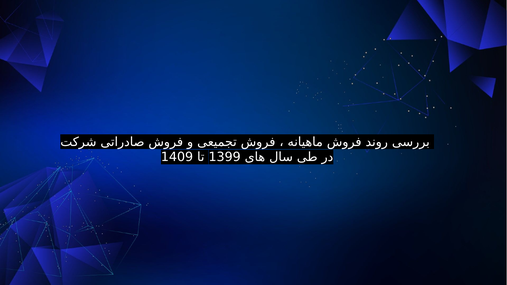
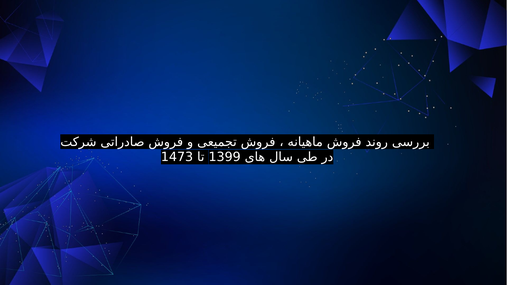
1409: 1409 -> 1473 (177, 157)
